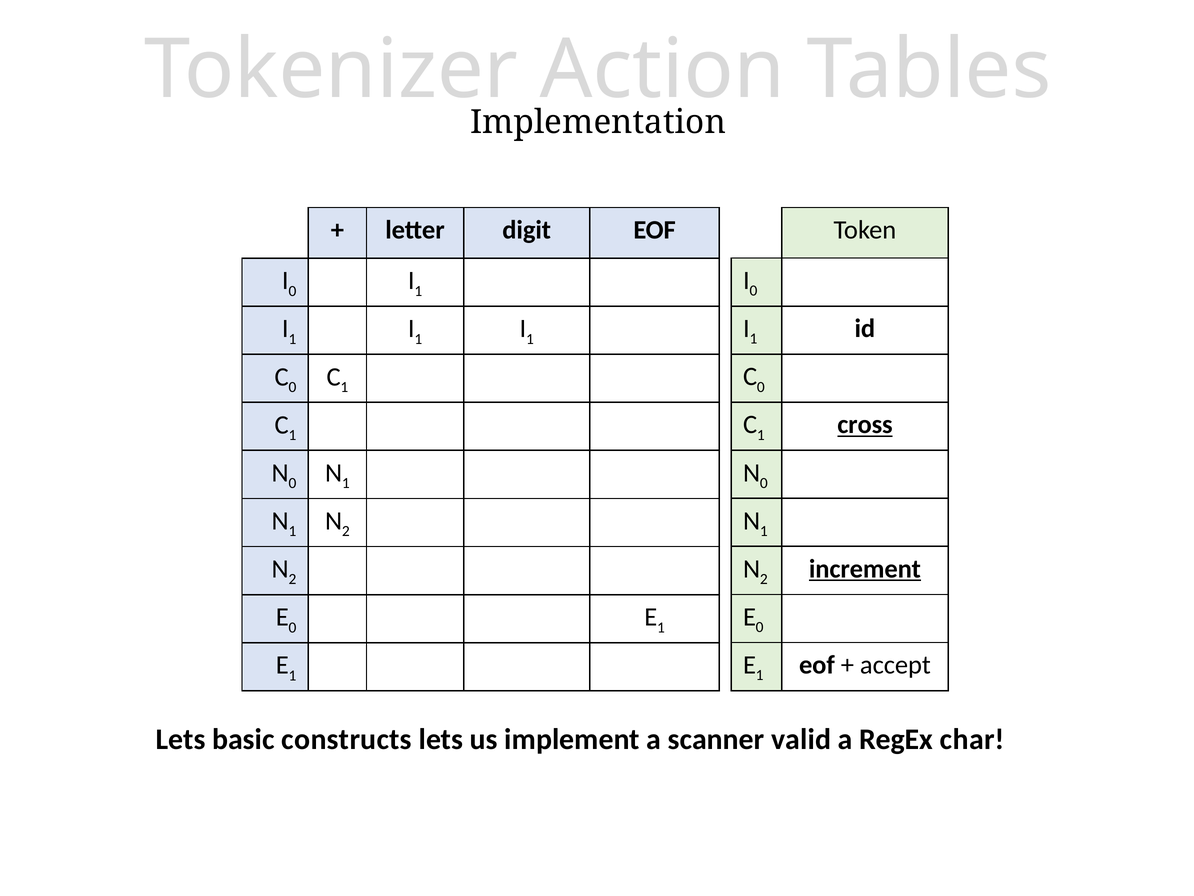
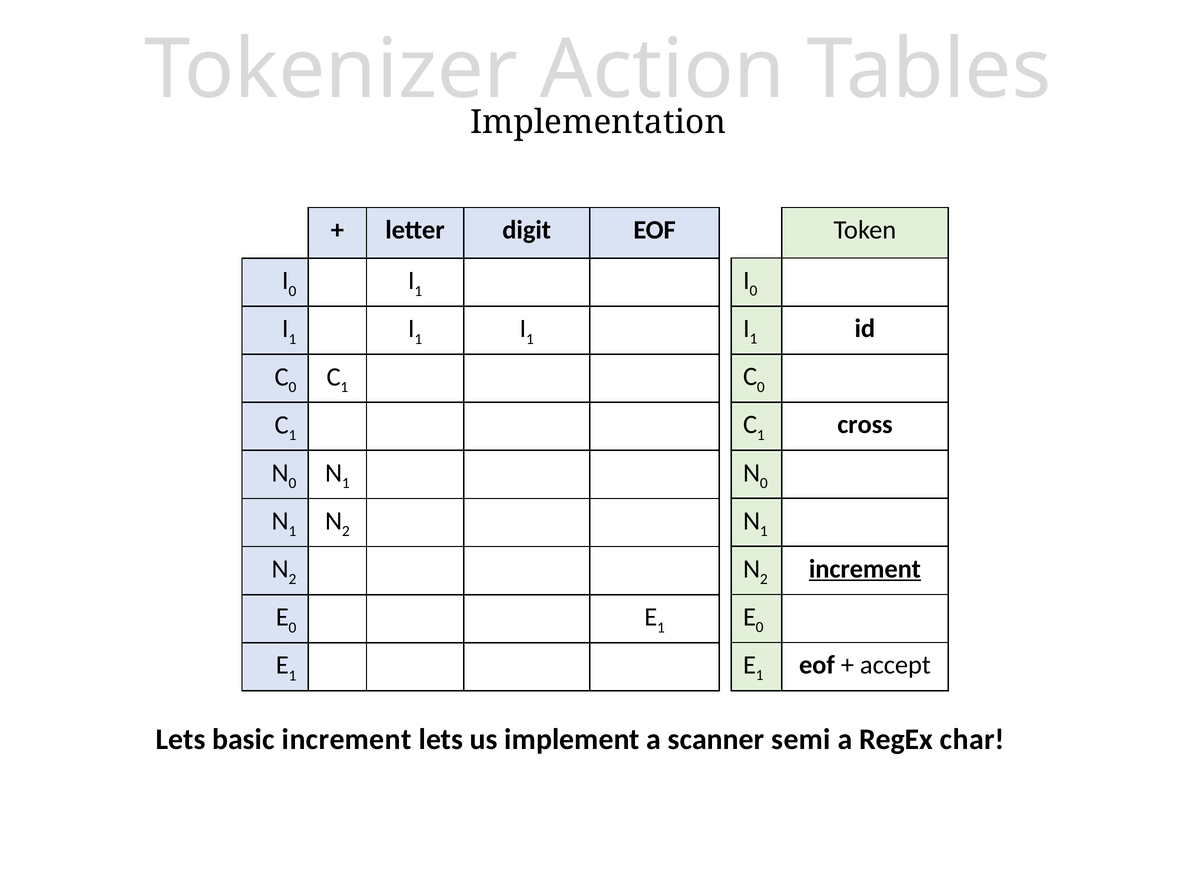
cross underline: present -> none (865, 424)
basic constructs: constructs -> increment (347, 739)
valid: valid -> semi (801, 739)
